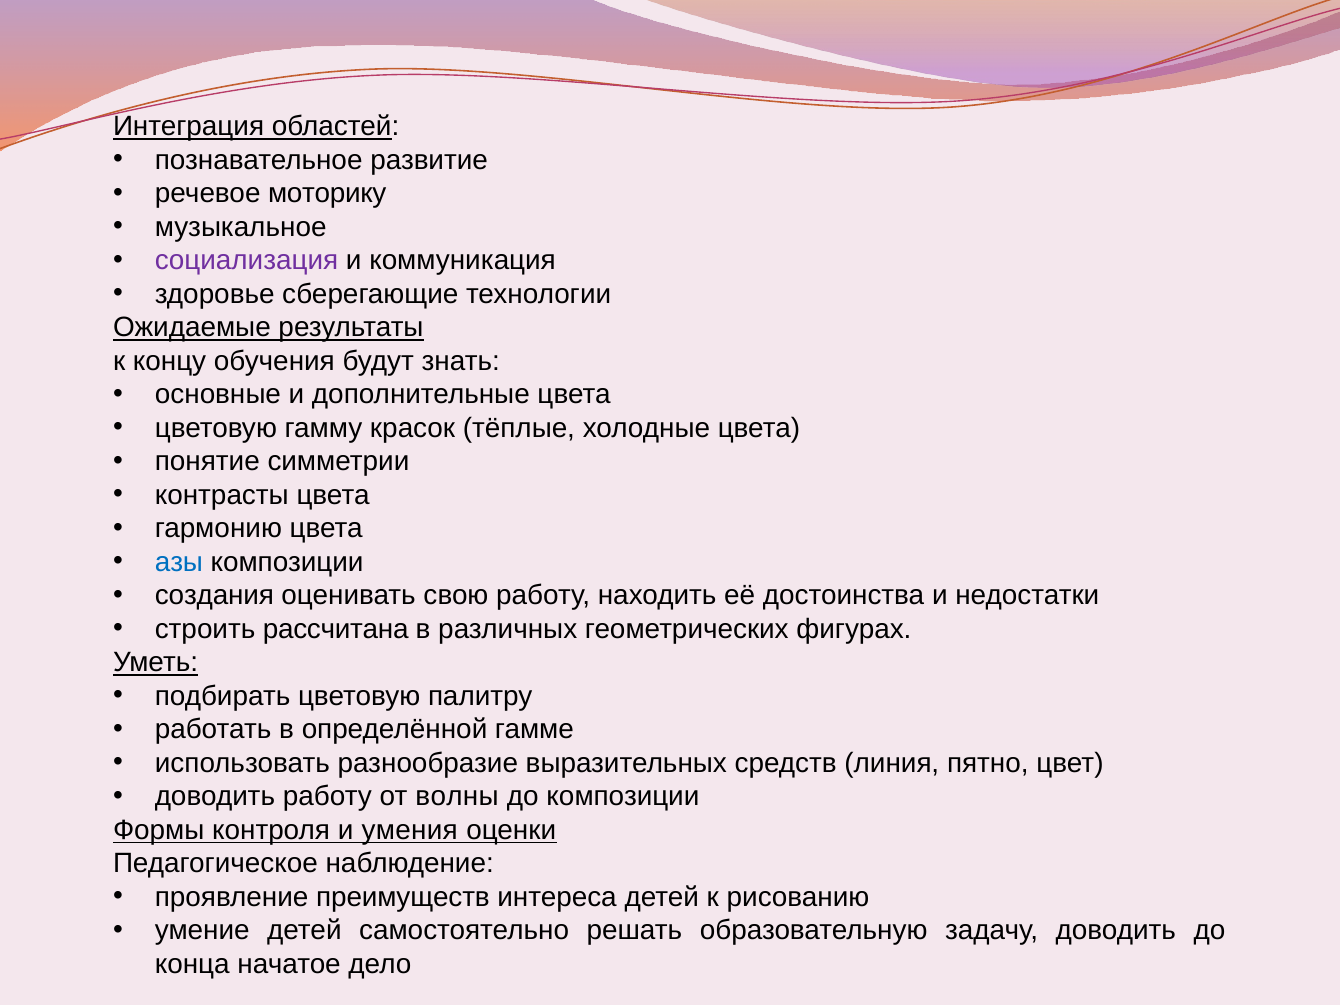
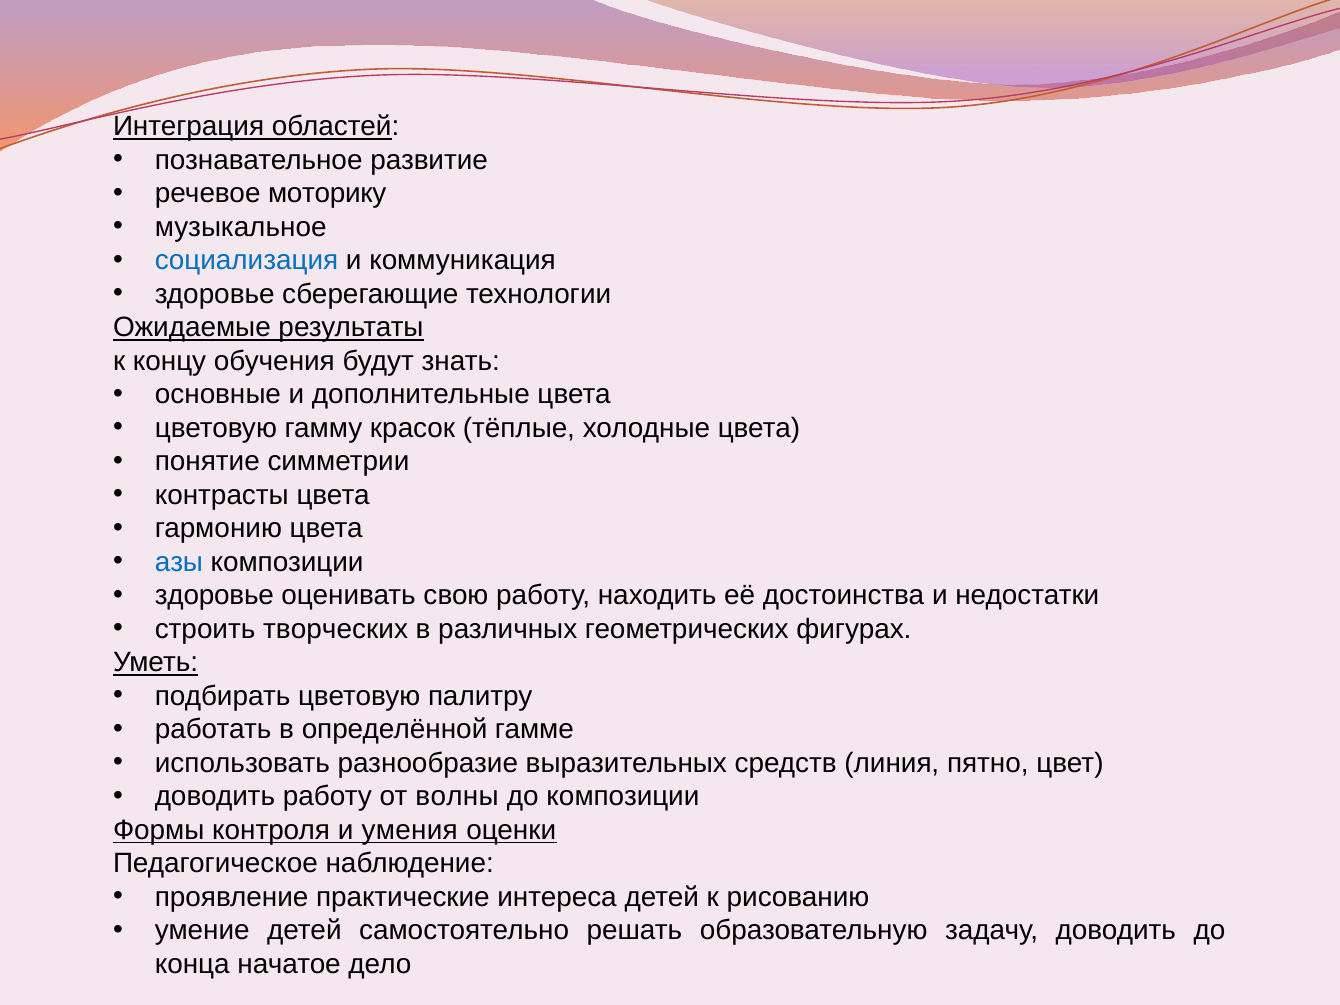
социализация colour: purple -> blue (247, 261)
создания: создания -> здоровье (214, 596)
рассчитана: рассчитана -> творческих (336, 629)
преимуществ: преимуществ -> практические (403, 897)
